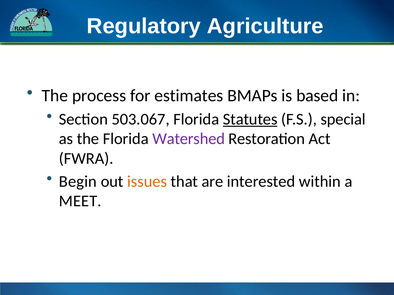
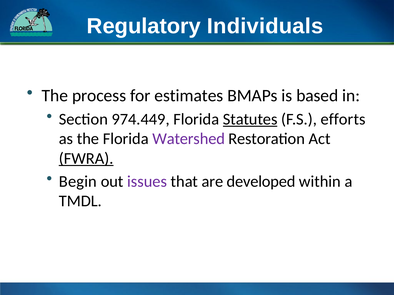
Agriculture: Agriculture -> Individuals (265, 26)
503.067: 503.067 -> 974.449 (141, 119)
special: special -> efforts (343, 119)
FWRA underline: none -> present (86, 159)
issues colour: orange -> purple (147, 182)
interested: interested -> developed (261, 182)
MEET: MEET -> TMDL (80, 201)
